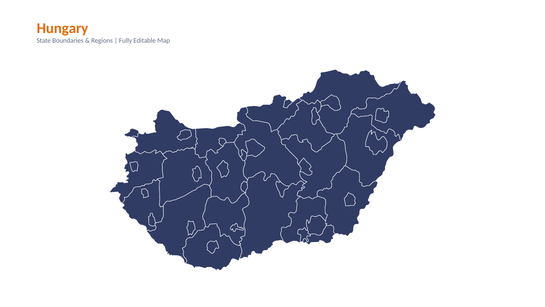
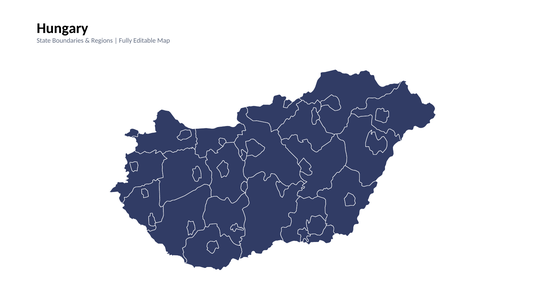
Hungary colour: orange -> black (62, 28)
